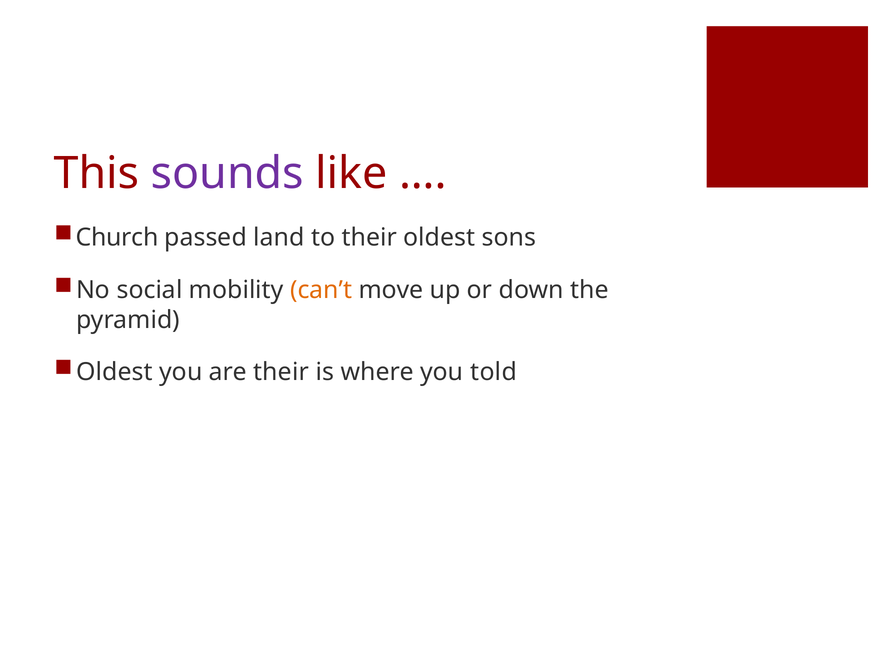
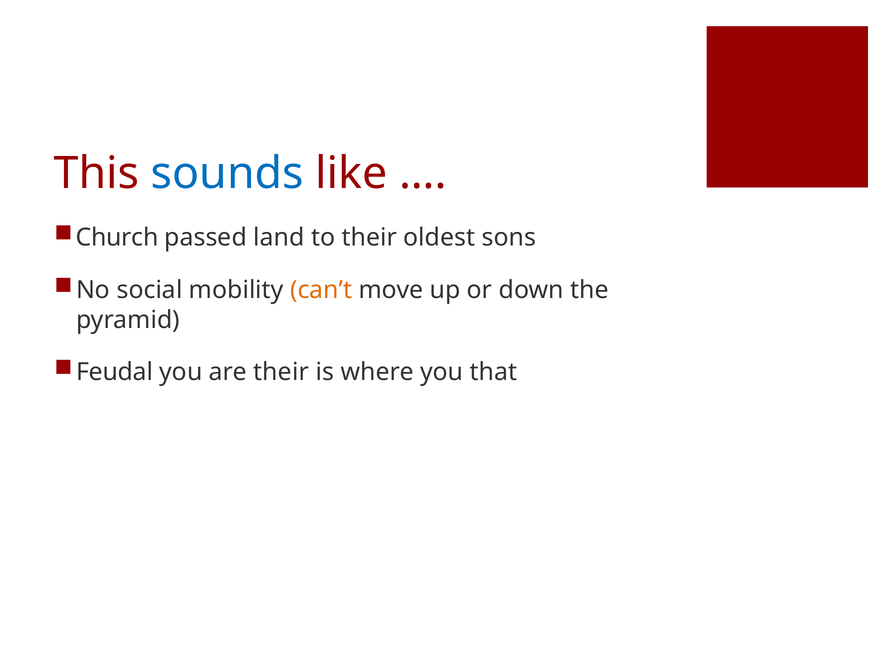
sounds colour: purple -> blue (227, 173)
Oldest: Oldest -> Feudal (115, 372)
told: told -> that (494, 372)
